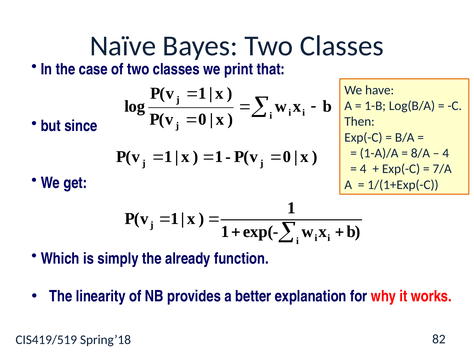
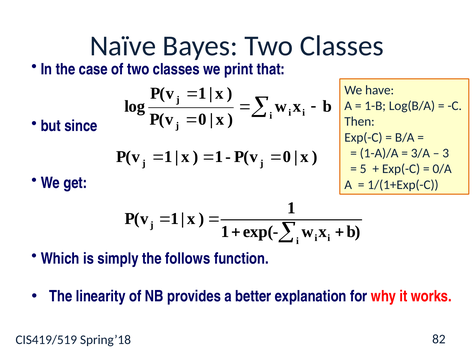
8/A: 8/A -> 3/A (420, 153)
4: 4 -> 3 (446, 153)
4: 4 -> 5 (363, 169)
7/A: 7/A -> 0/A (442, 169)
already: already -> follows (188, 259)
